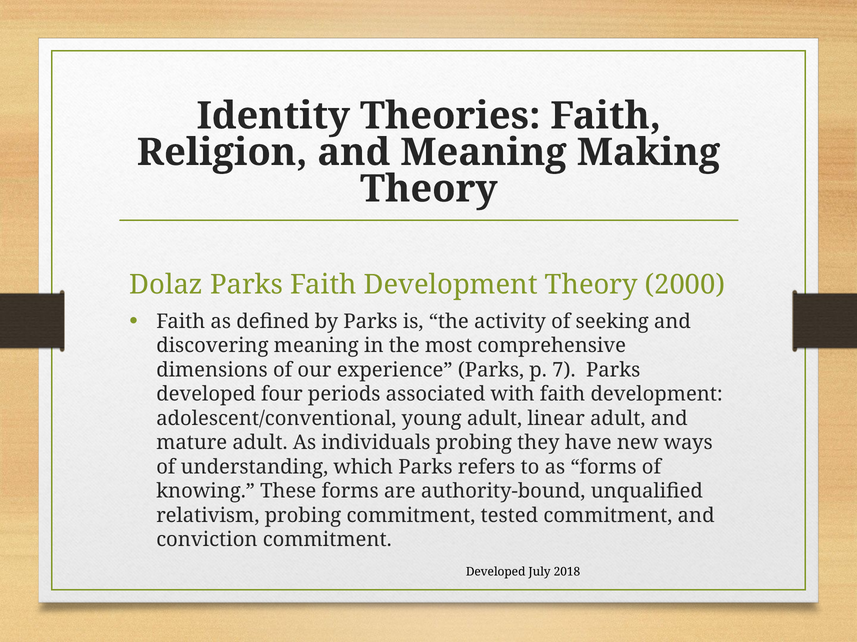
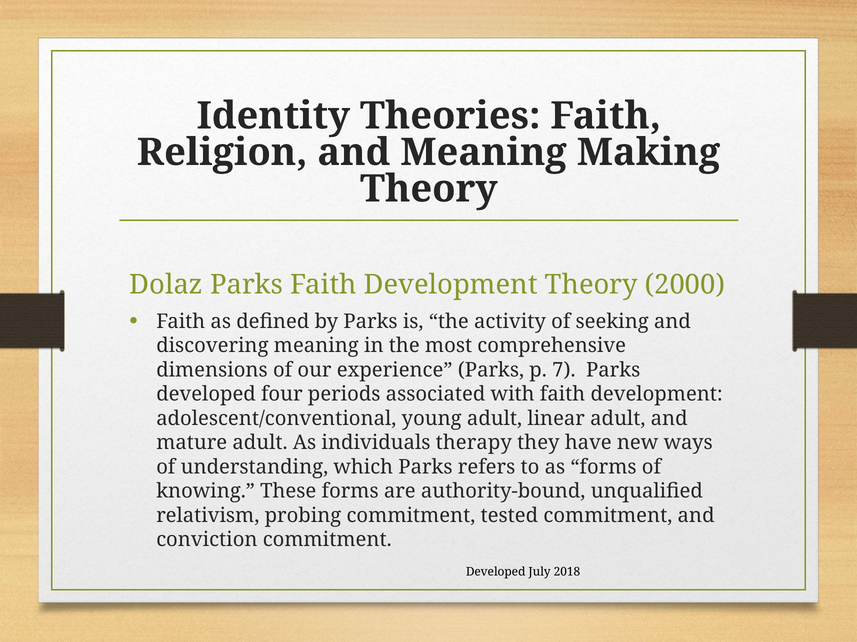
individuals probing: probing -> therapy (474, 443)
